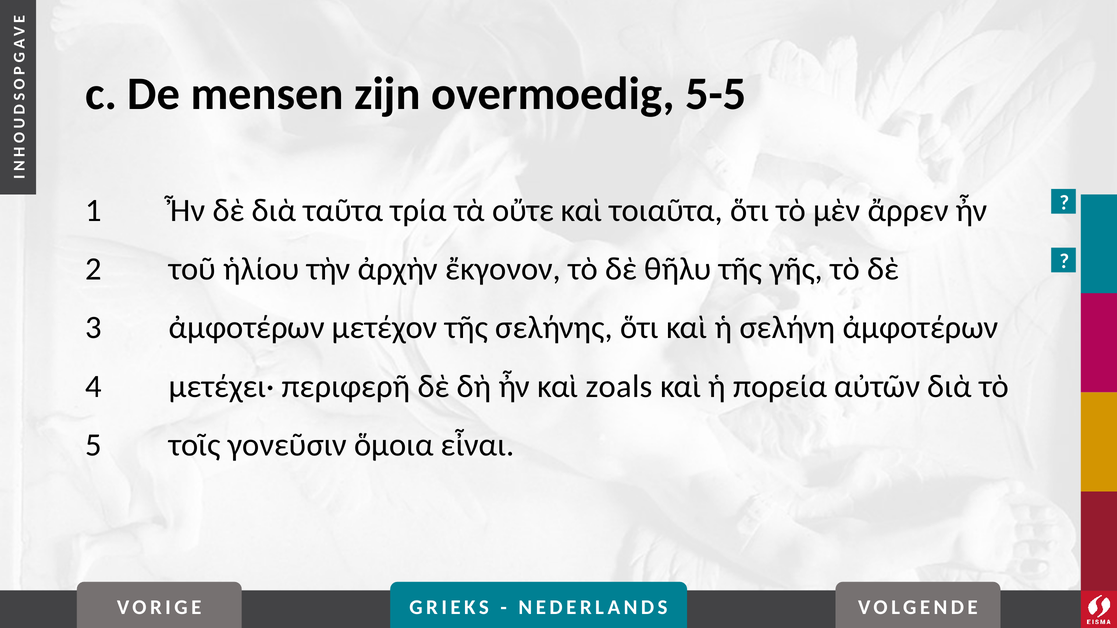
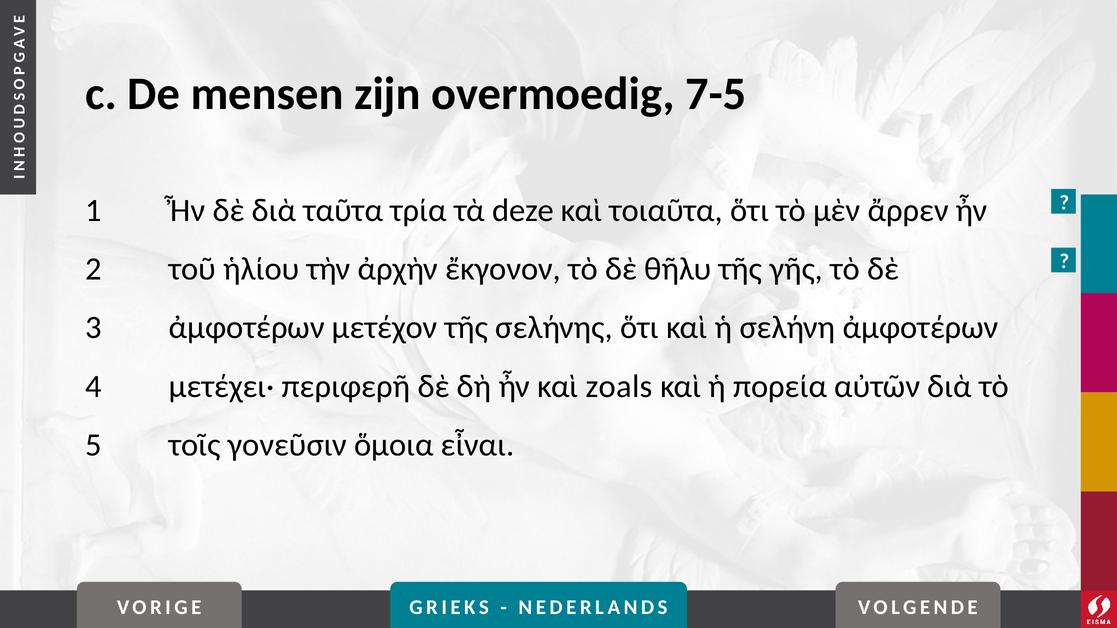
5-5: 5-5 -> 7-5 (716, 94)
οὔτε: οὔτε -> deze (523, 210)
